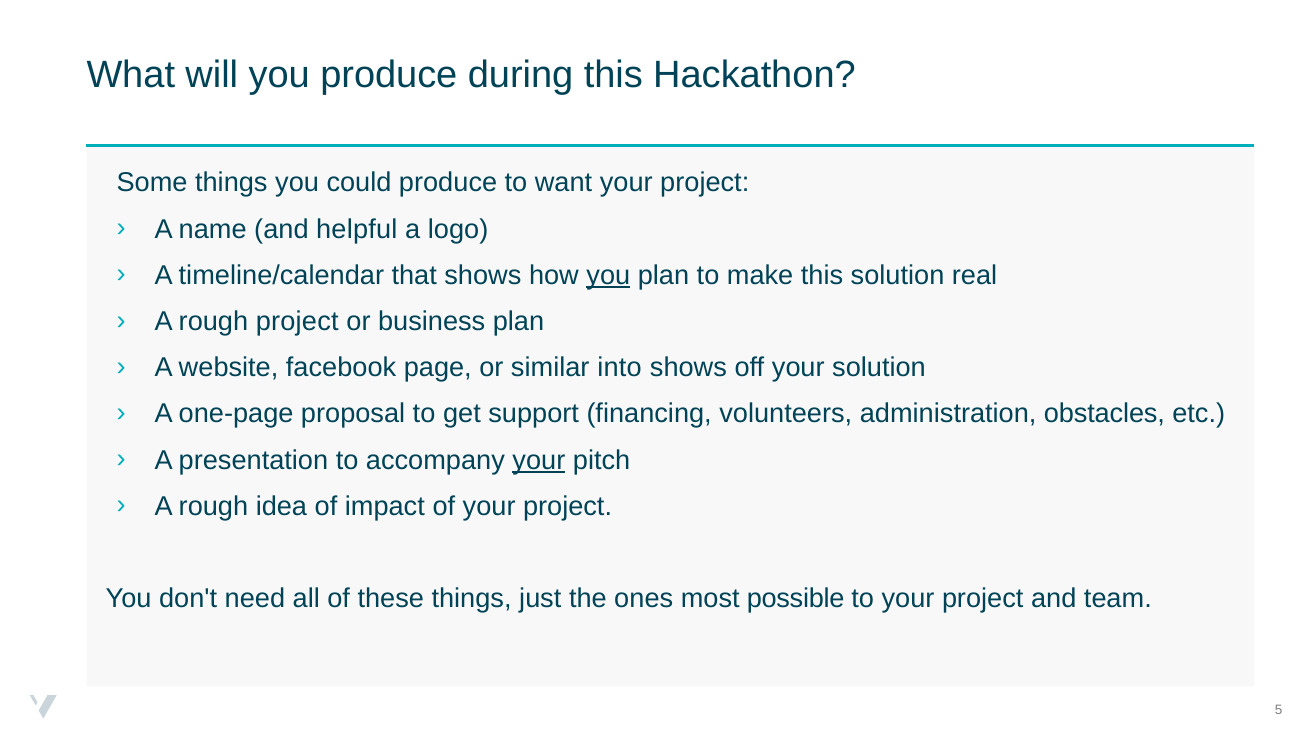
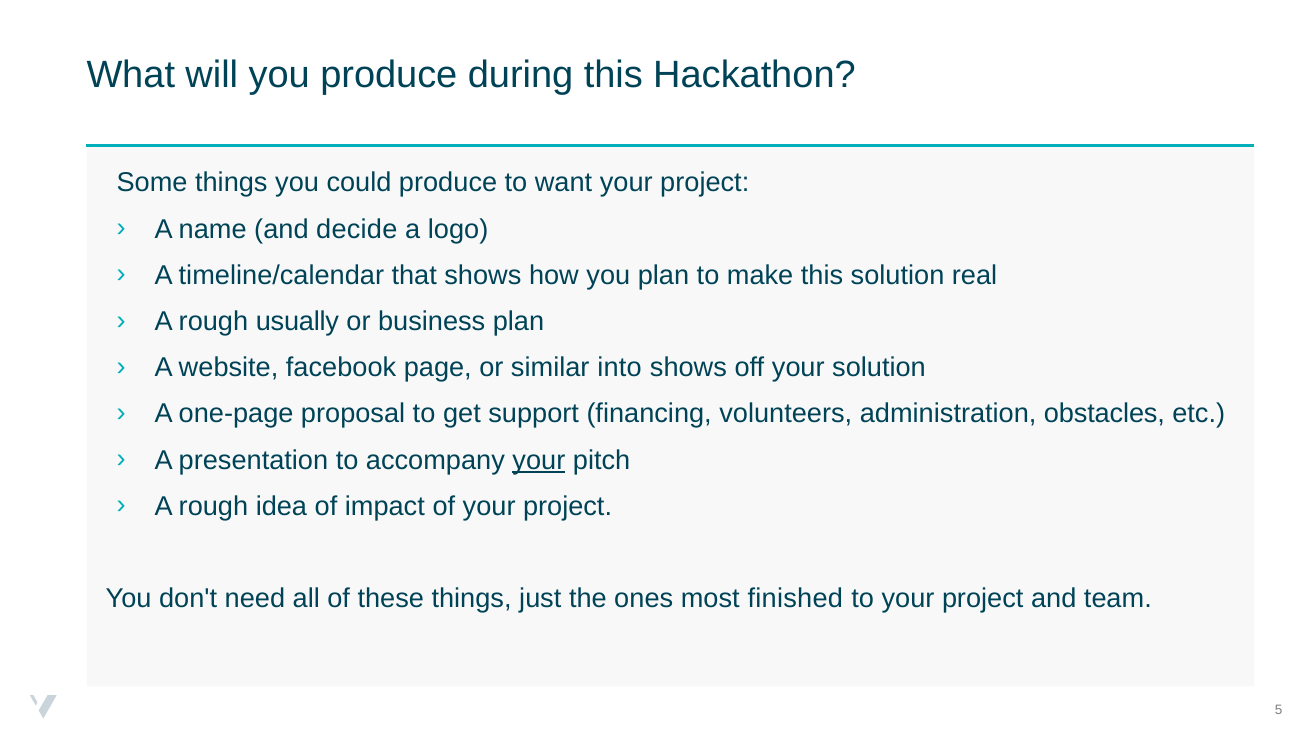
helpful: helpful -> decide (357, 229)
you underline: present -> none (608, 275)
rough project: project -> usually (297, 322)
possible: possible -> finished (795, 599)
